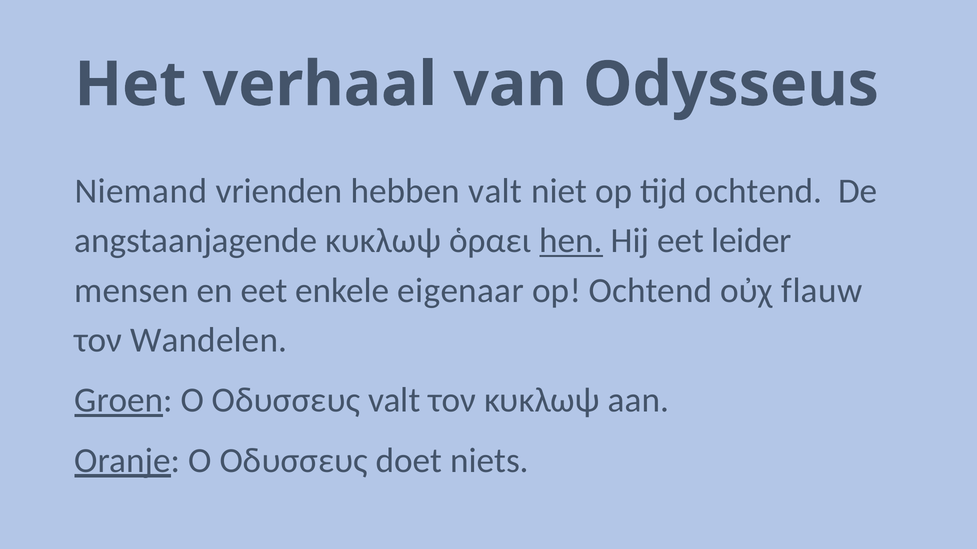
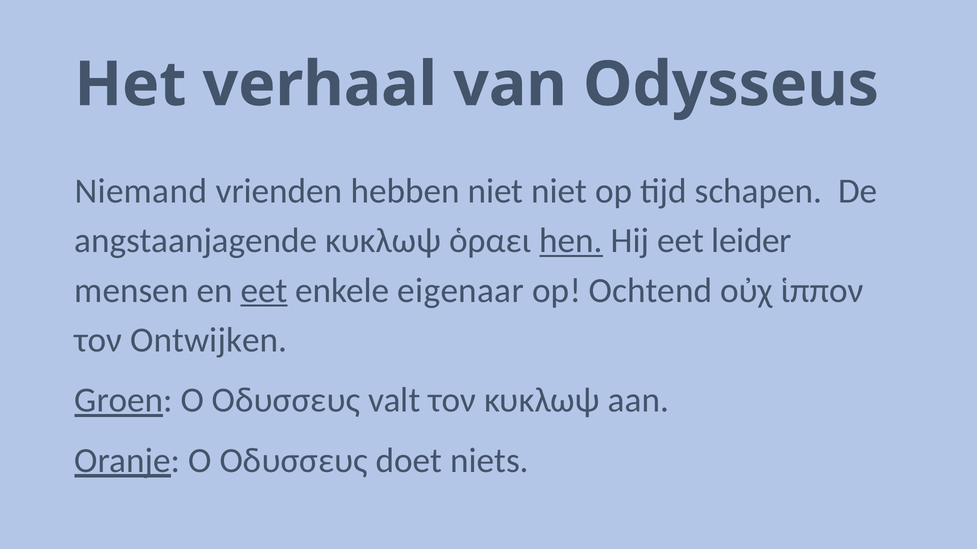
hebben valt: valt -> niet (495, 191)
tijd ochtend: ochtend -> schapen (758, 191)
eet underline: none -> present (264, 291)
flauw: flauw -> ἱππον (822, 291)
Wandelen: Wandelen -> Ontwijken (209, 340)
